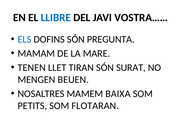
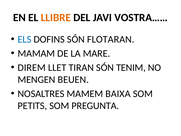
LLIBRE colour: blue -> orange (56, 18)
PREGUNTA: PREGUNTA -> FLOTARAN (111, 39)
TENEN: TENEN -> DIREM (32, 67)
SURAT: SURAT -> TENIM (131, 67)
FLOTARAN: FLOTARAN -> PREGUNTA (95, 106)
